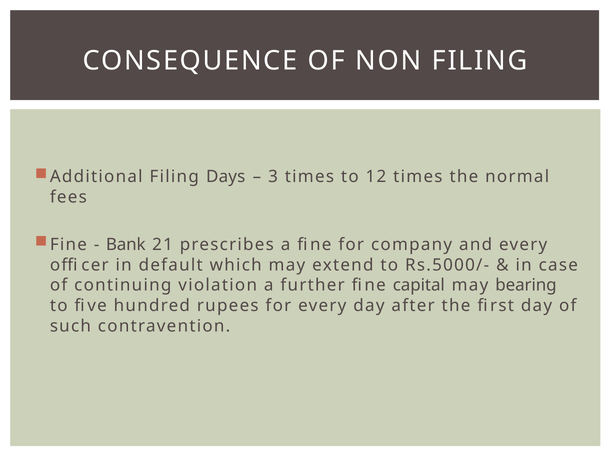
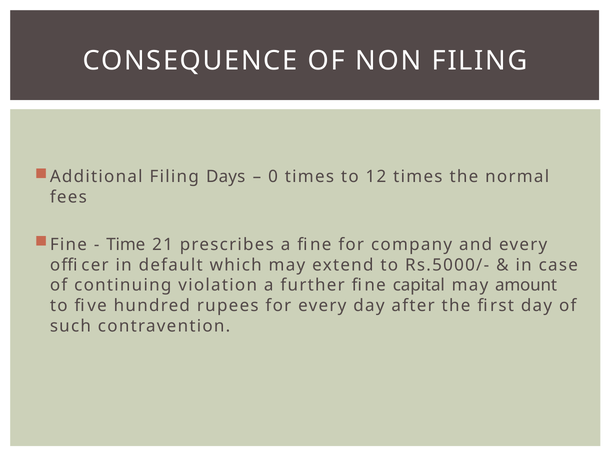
3: 3 -> 0 (273, 177)
Bank: Bank -> Time (126, 245)
bearing: bearing -> amount (526, 285)
